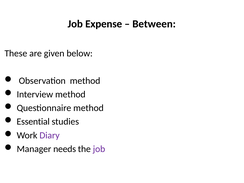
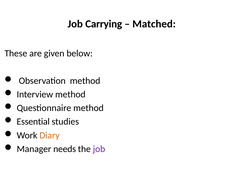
Expense: Expense -> Carrying (104, 24)
Between: Between -> Matched (154, 24)
Diary colour: purple -> orange (50, 135)
